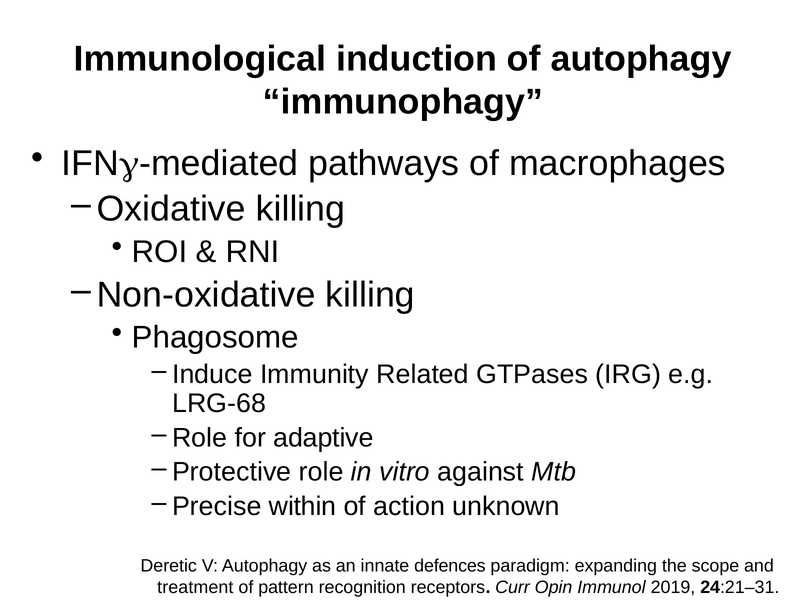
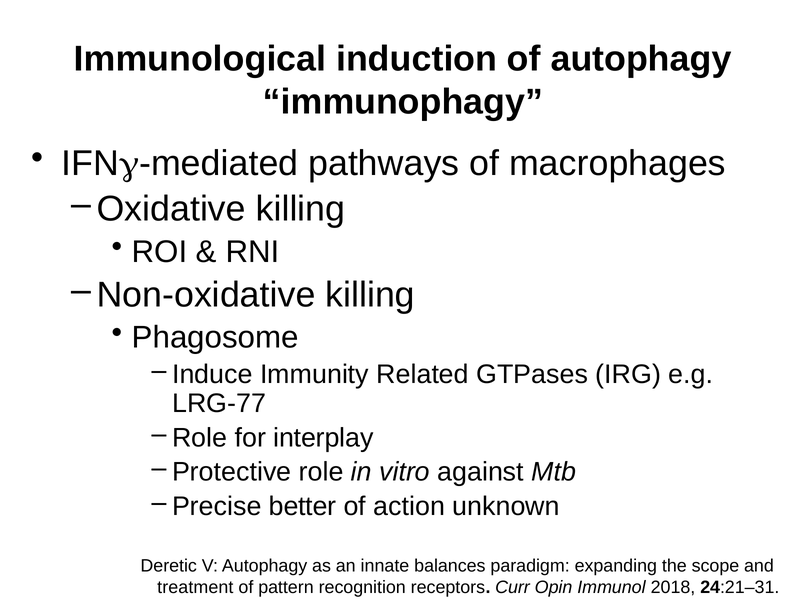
LRG-68: LRG-68 -> LRG-77 (219, 403)
adaptive: adaptive -> interplay (323, 438)
within: within -> better (303, 506)
defences: defences -> balances (450, 566)
2019: 2019 -> 2018 (673, 587)
